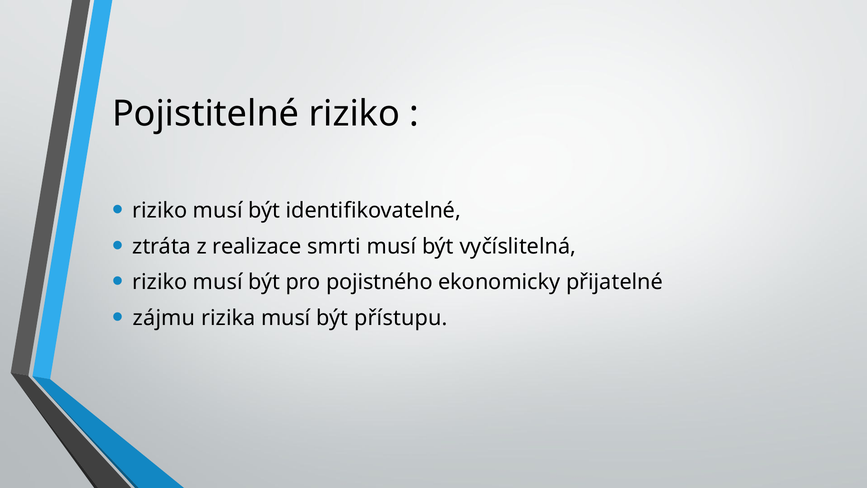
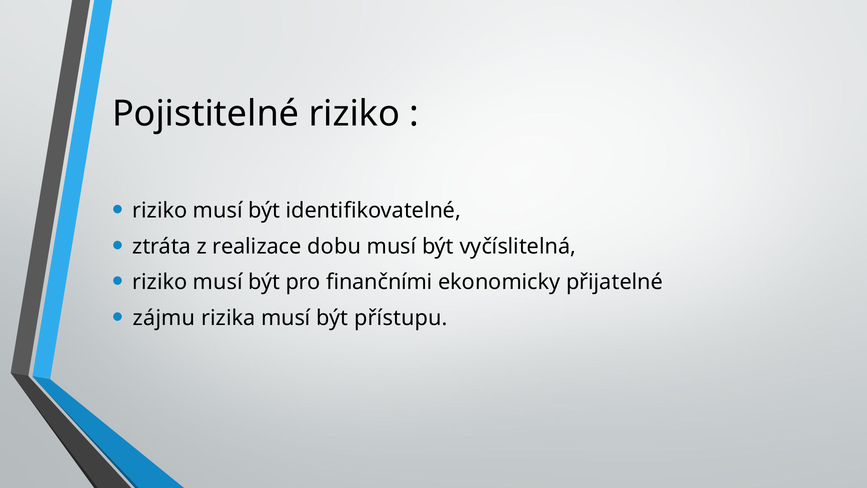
smrti: smrti -> dobu (334, 246)
pojistného: pojistného -> finančními (379, 282)
